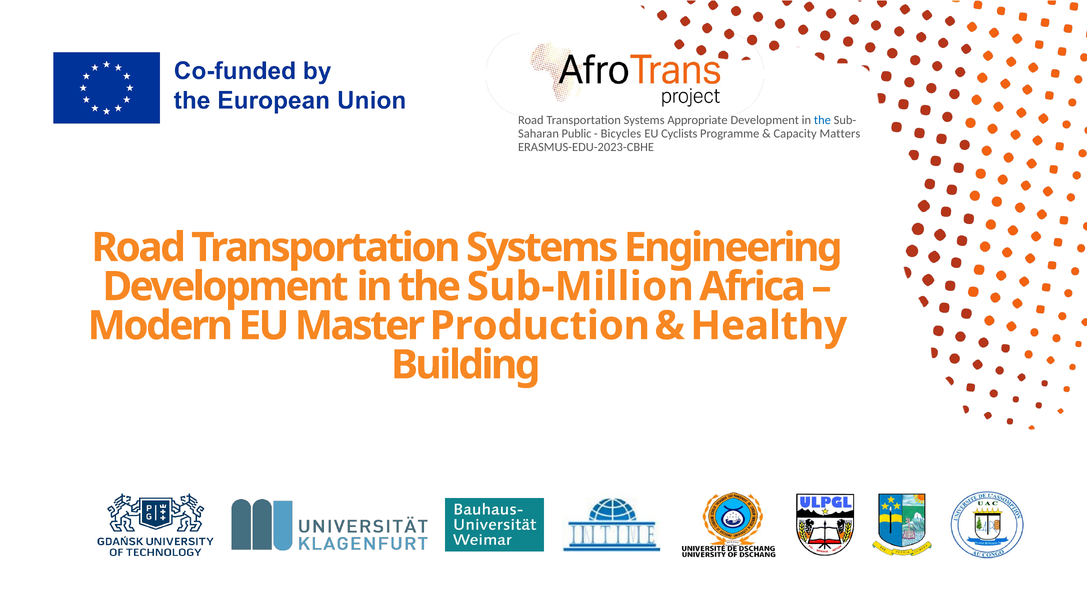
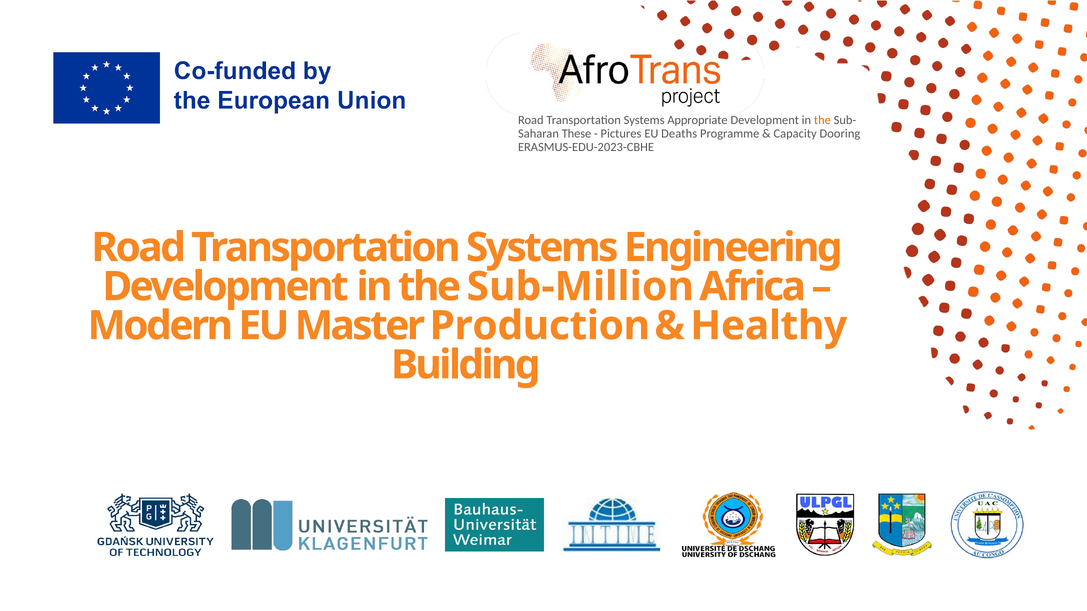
the colour: blue -> orange (822, 120)
Public: Public -> These (576, 134)
Bicycles: Bicycles -> Pictures (621, 134)
Cyclists: Cyclists -> Deaths (679, 134)
Matters: Matters -> Dooring (840, 134)
